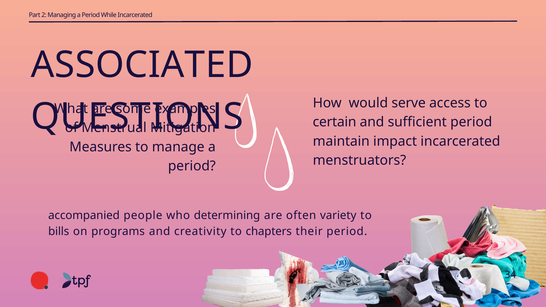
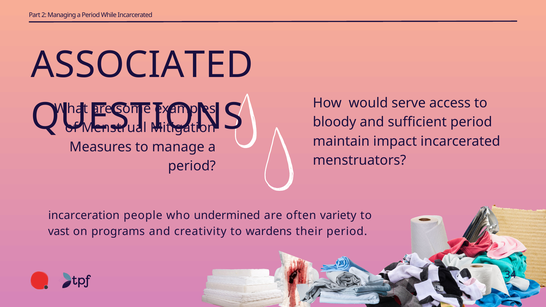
certain: certain -> bloody (335, 122)
accompanied: accompanied -> incarceration (84, 215)
determining: determining -> undermined (227, 215)
bills: bills -> vast (59, 231)
chapters: chapters -> wardens (269, 231)
